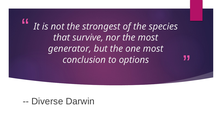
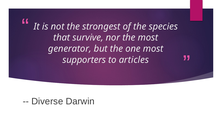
conclusion: conclusion -> supporters (84, 60)
options: options -> articles (134, 60)
